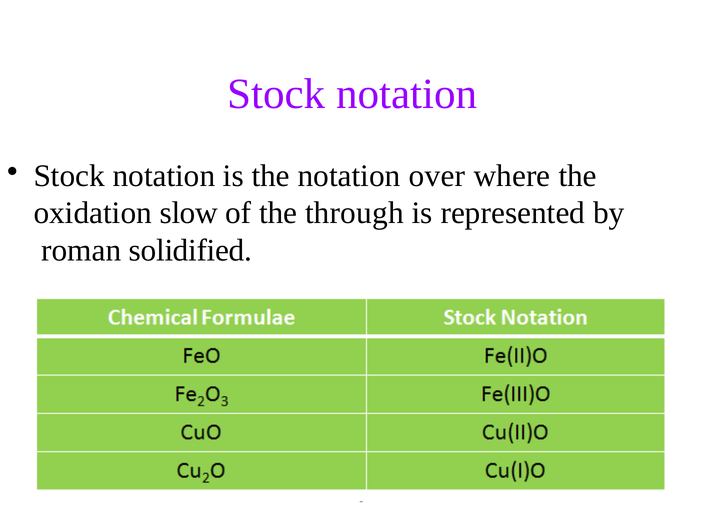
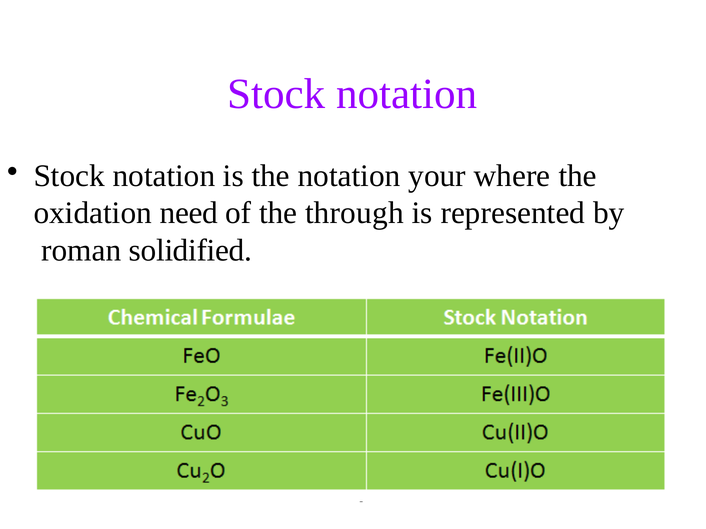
over: over -> your (437, 176)
slow: slow -> need (189, 213)
